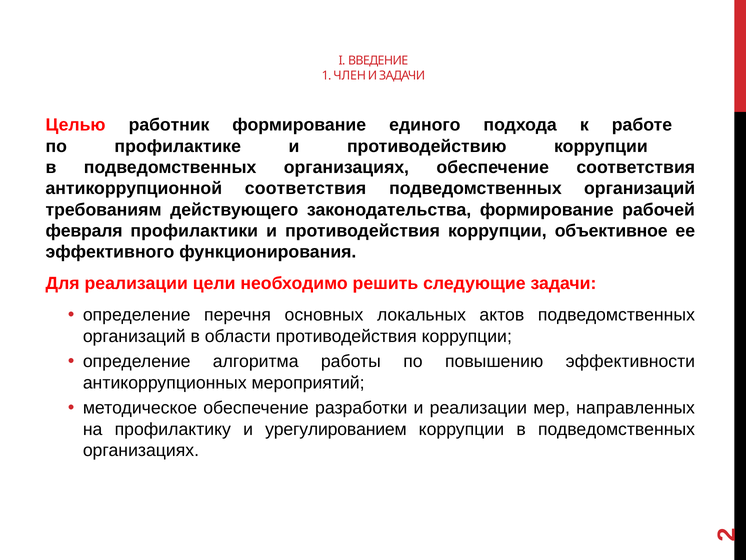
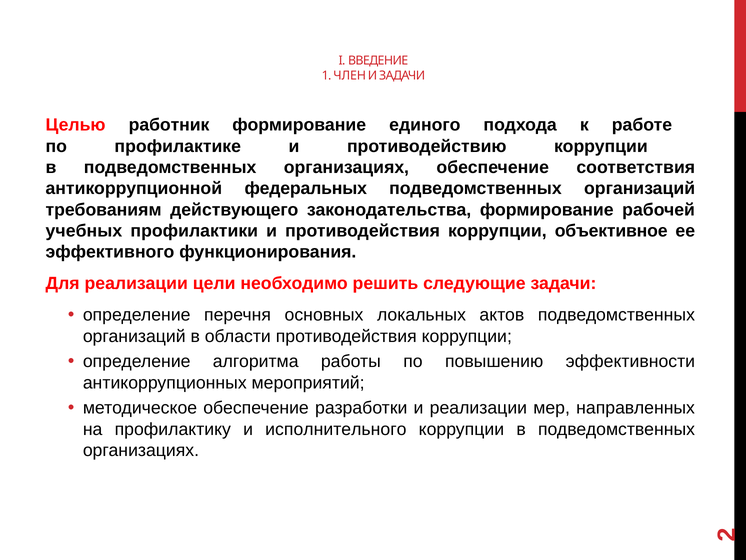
антикоррупционной соответствия: соответствия -> федеральных (306, 188)
февраля: февраля -> учебных (84, 231)
урегулированием: урегулированием -> исполнительного (336, 429)
